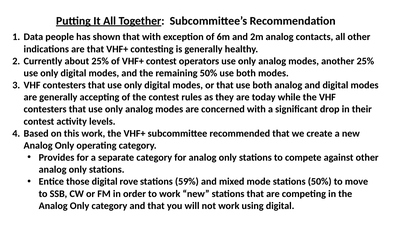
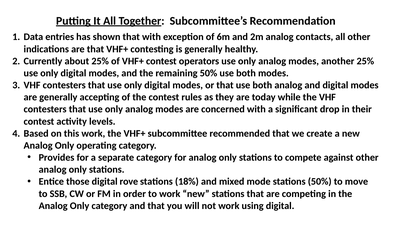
people: people -> entries (60, 37)
59%: 59% -> 18% (187, 181)
